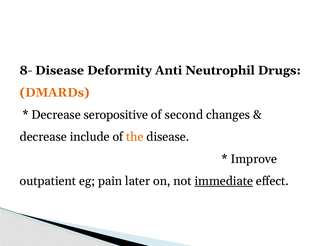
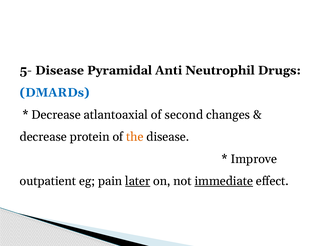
8-: 8- -> 5- (26, 71)
Deformity: Deformity -> Pyramidal (120, 71)
DMARDs colour: orange -> blue (55, 93)
seropositive: seropositive -> atlantoaxial (116, 115)
include: include -> protein (90, 137)
later underline: none -> present (138, 182)
